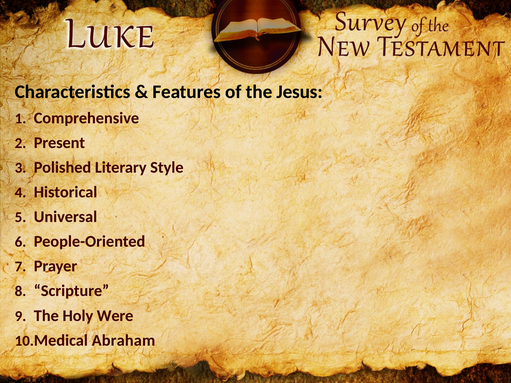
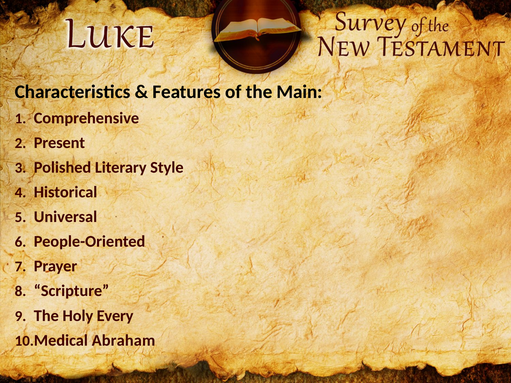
Jesus: Jesus -> Main (300, 92)
Were: Were -> Every (115, 316)
